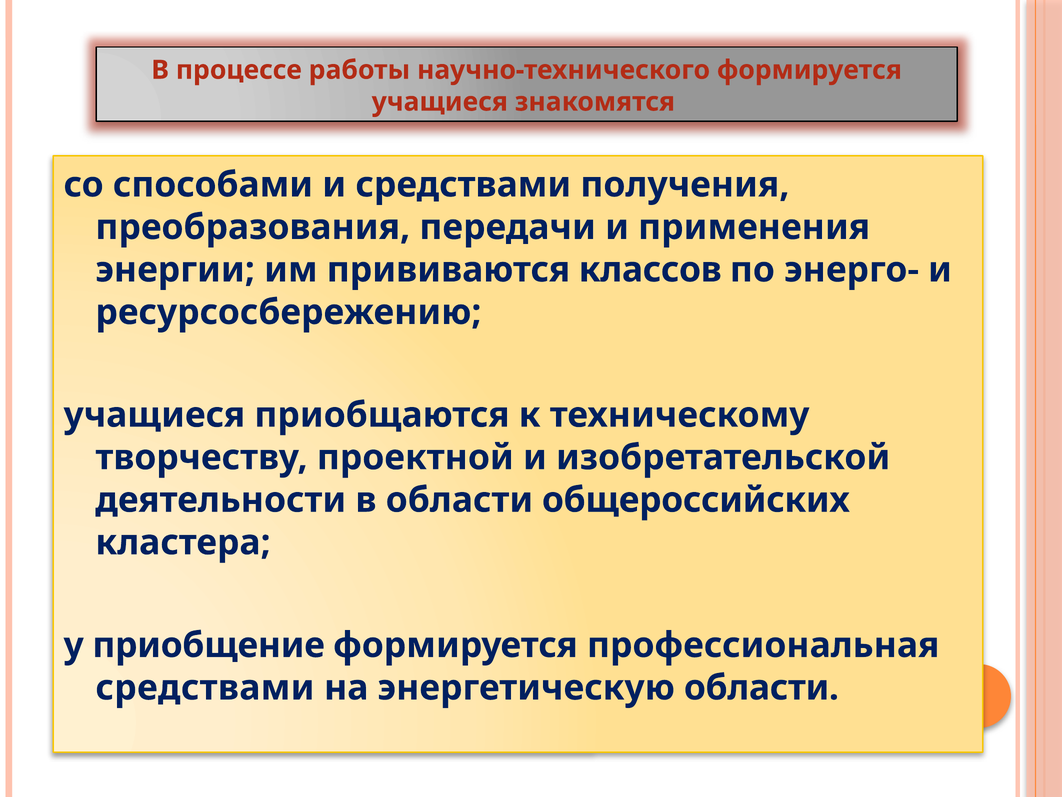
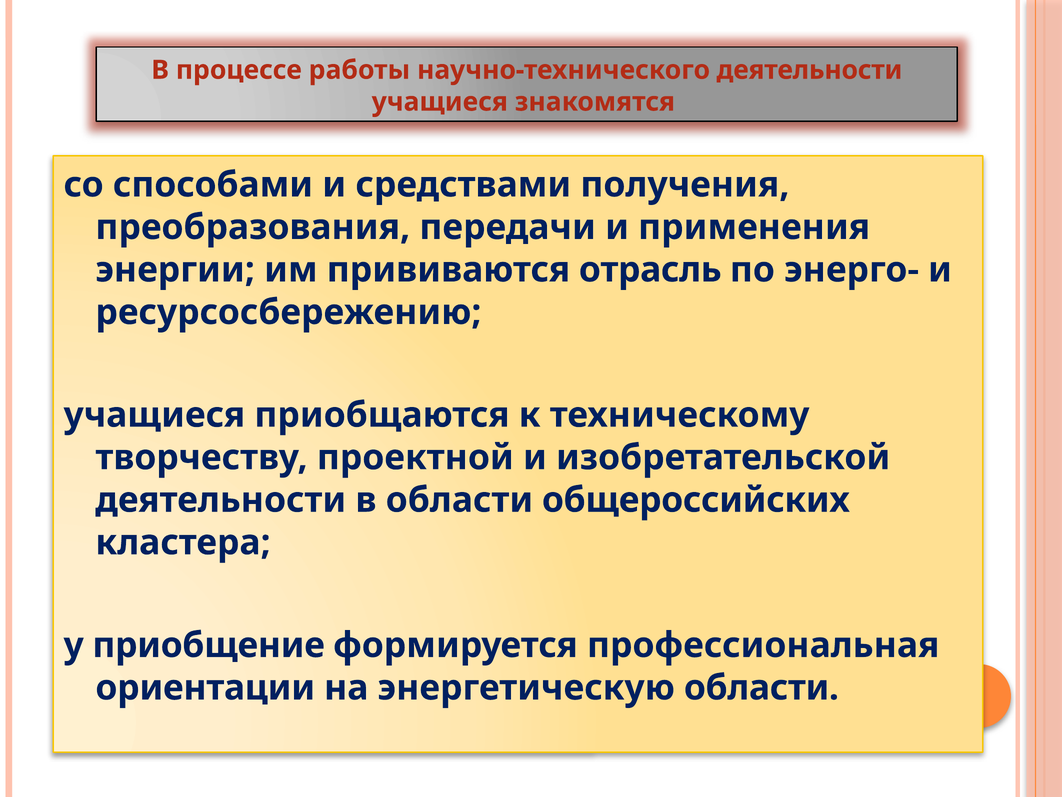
научно-технического формируется: формируется -> деятельности (809, 70)
классов: классов -> отрасль (650, 270)
средствами: средствами -> ориентации (205, 687)
